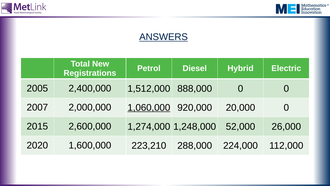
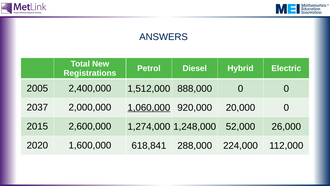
ANSWERS underline: present -> none (164, 37)
2007: 2007 -> 2037 (37, 107)
223,210: 223,210 -> 618,841 (149, 145)
